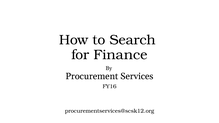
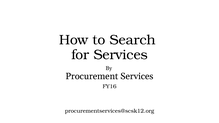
for Finance: Finance -> Services (121, 55)
